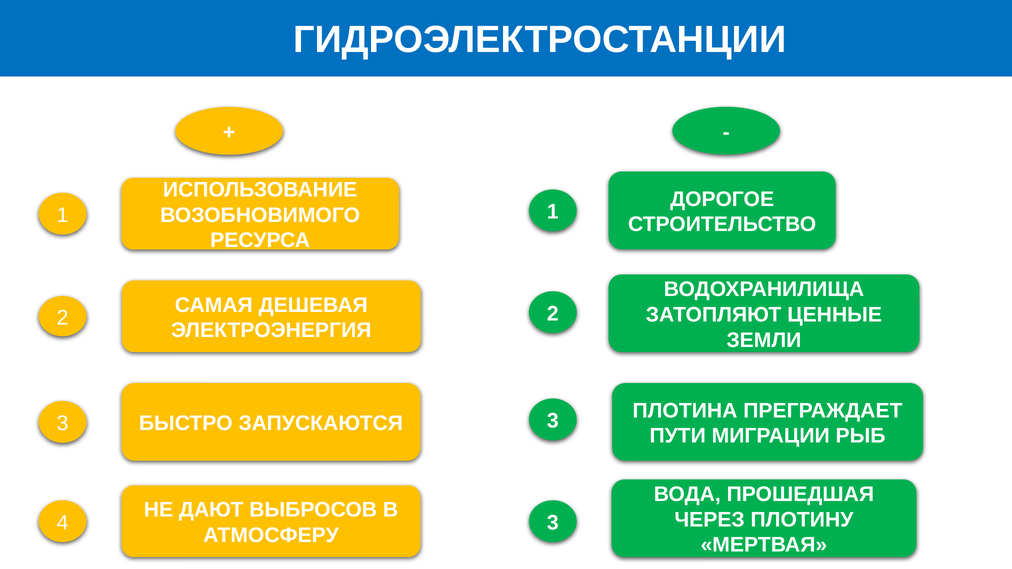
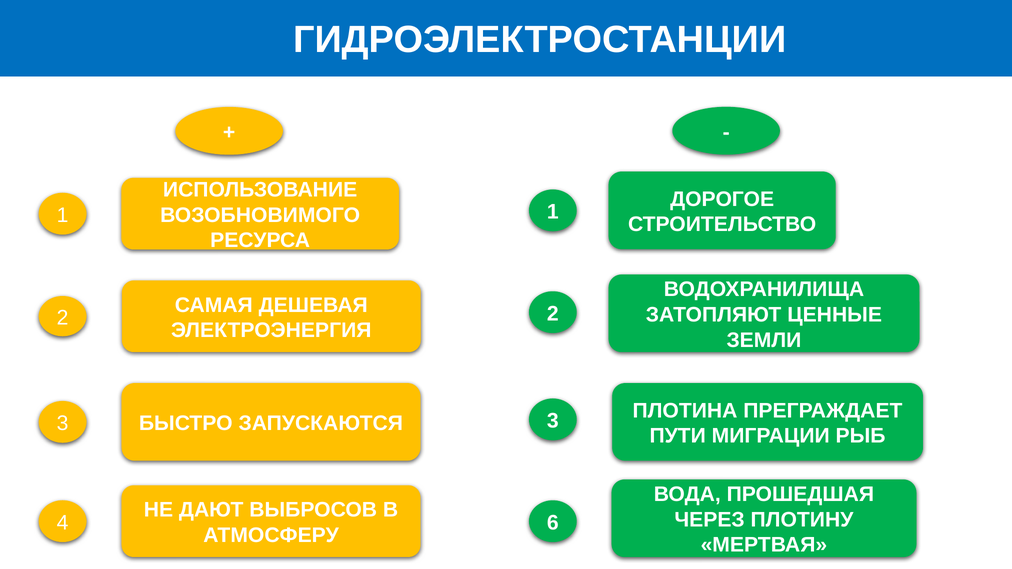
4 3: 3 -> 6 (553, 523)
